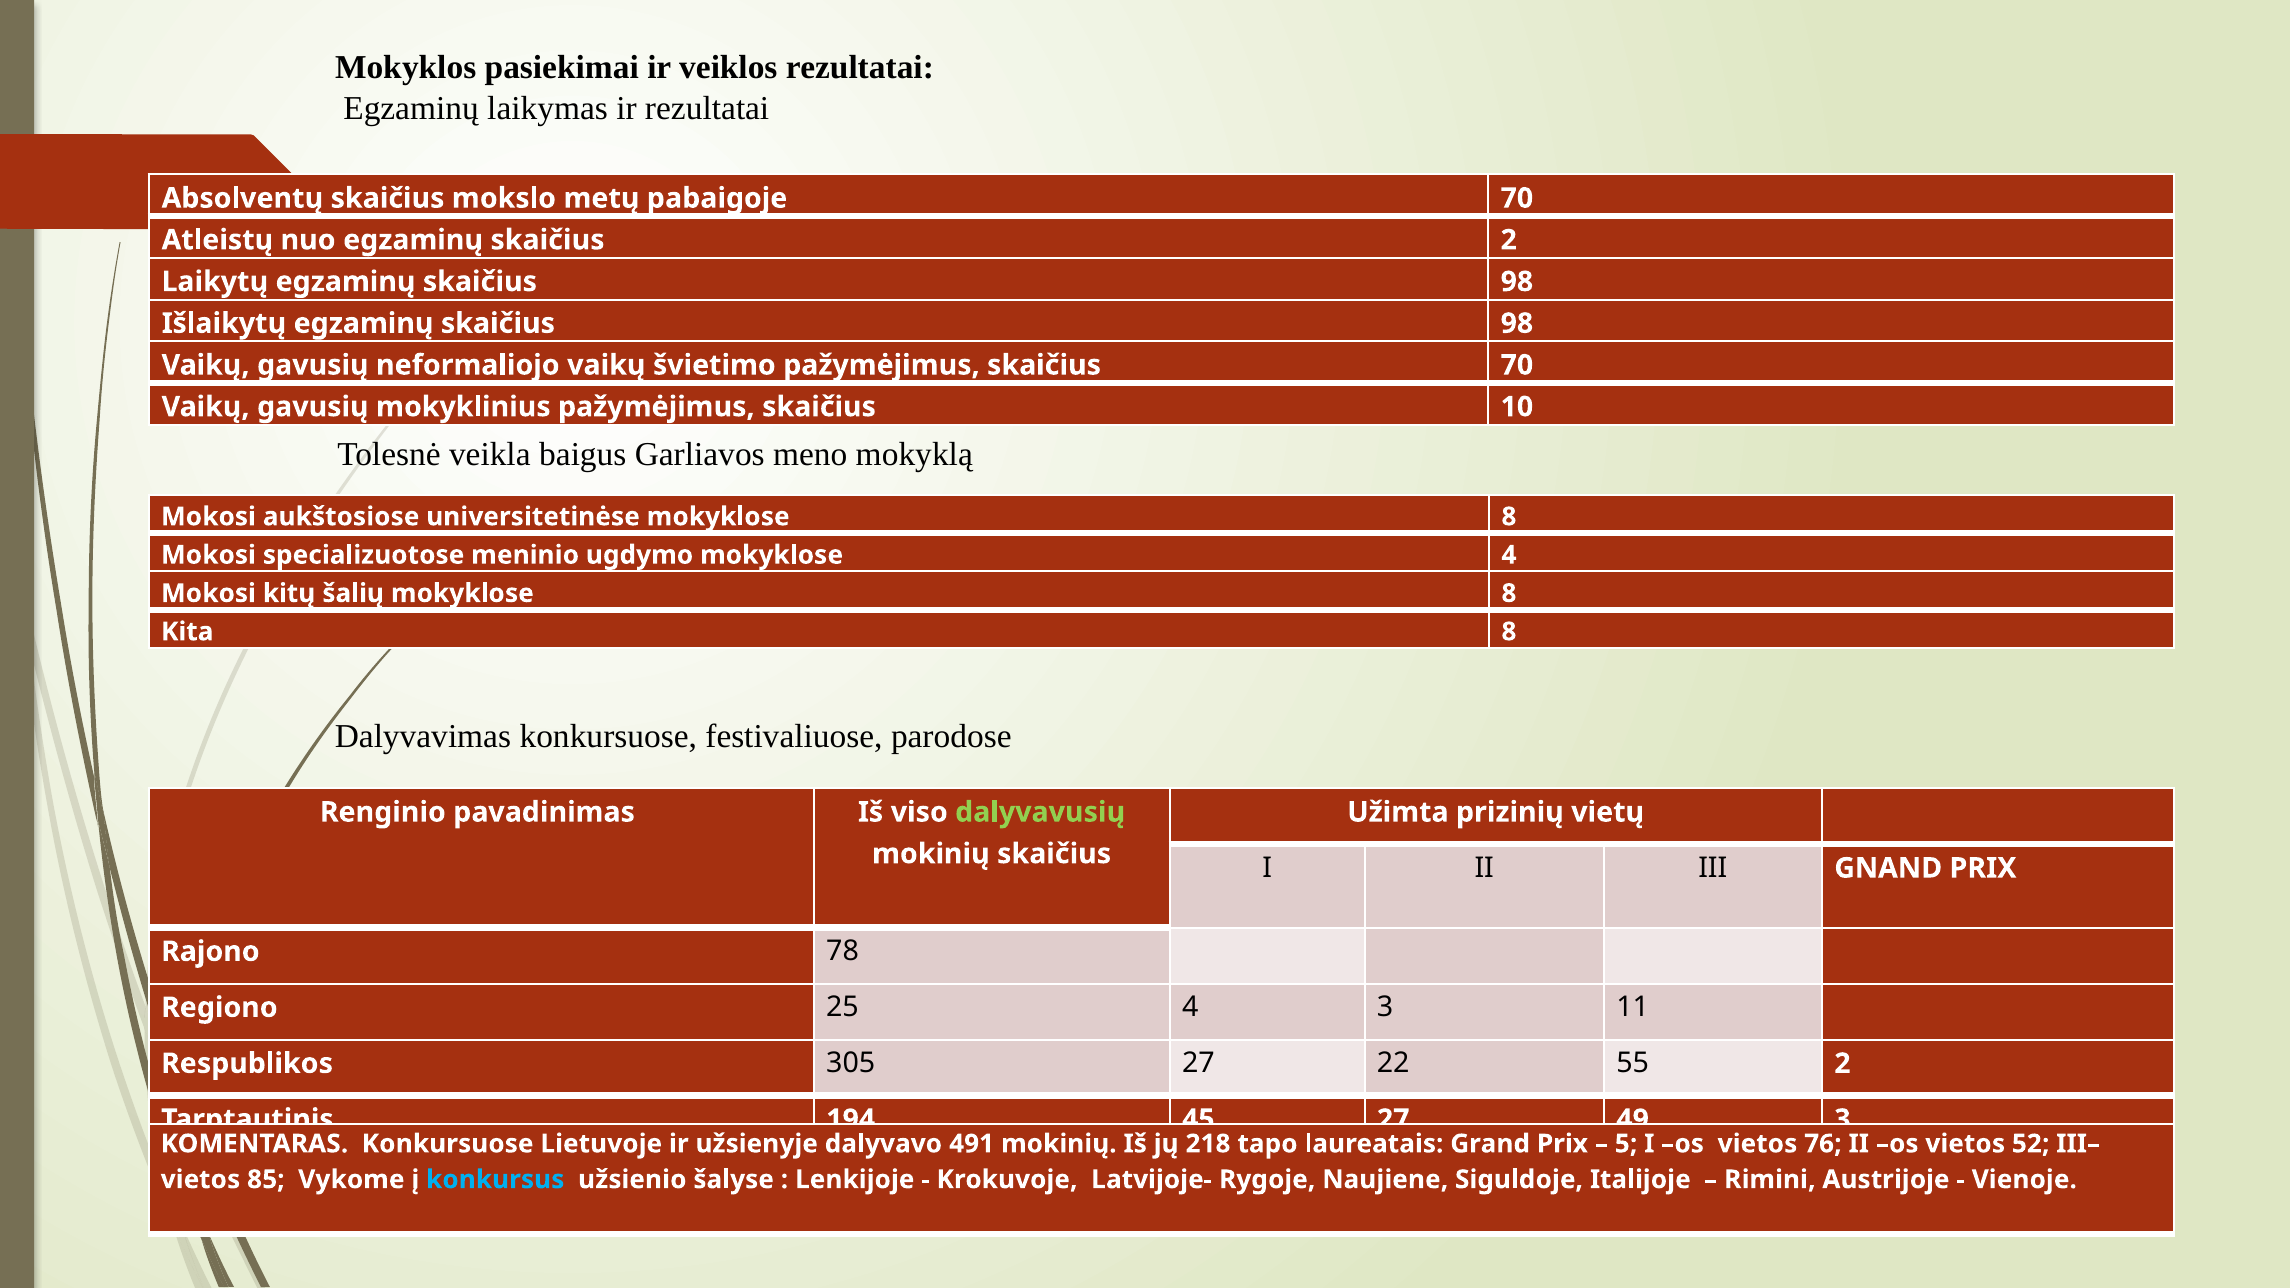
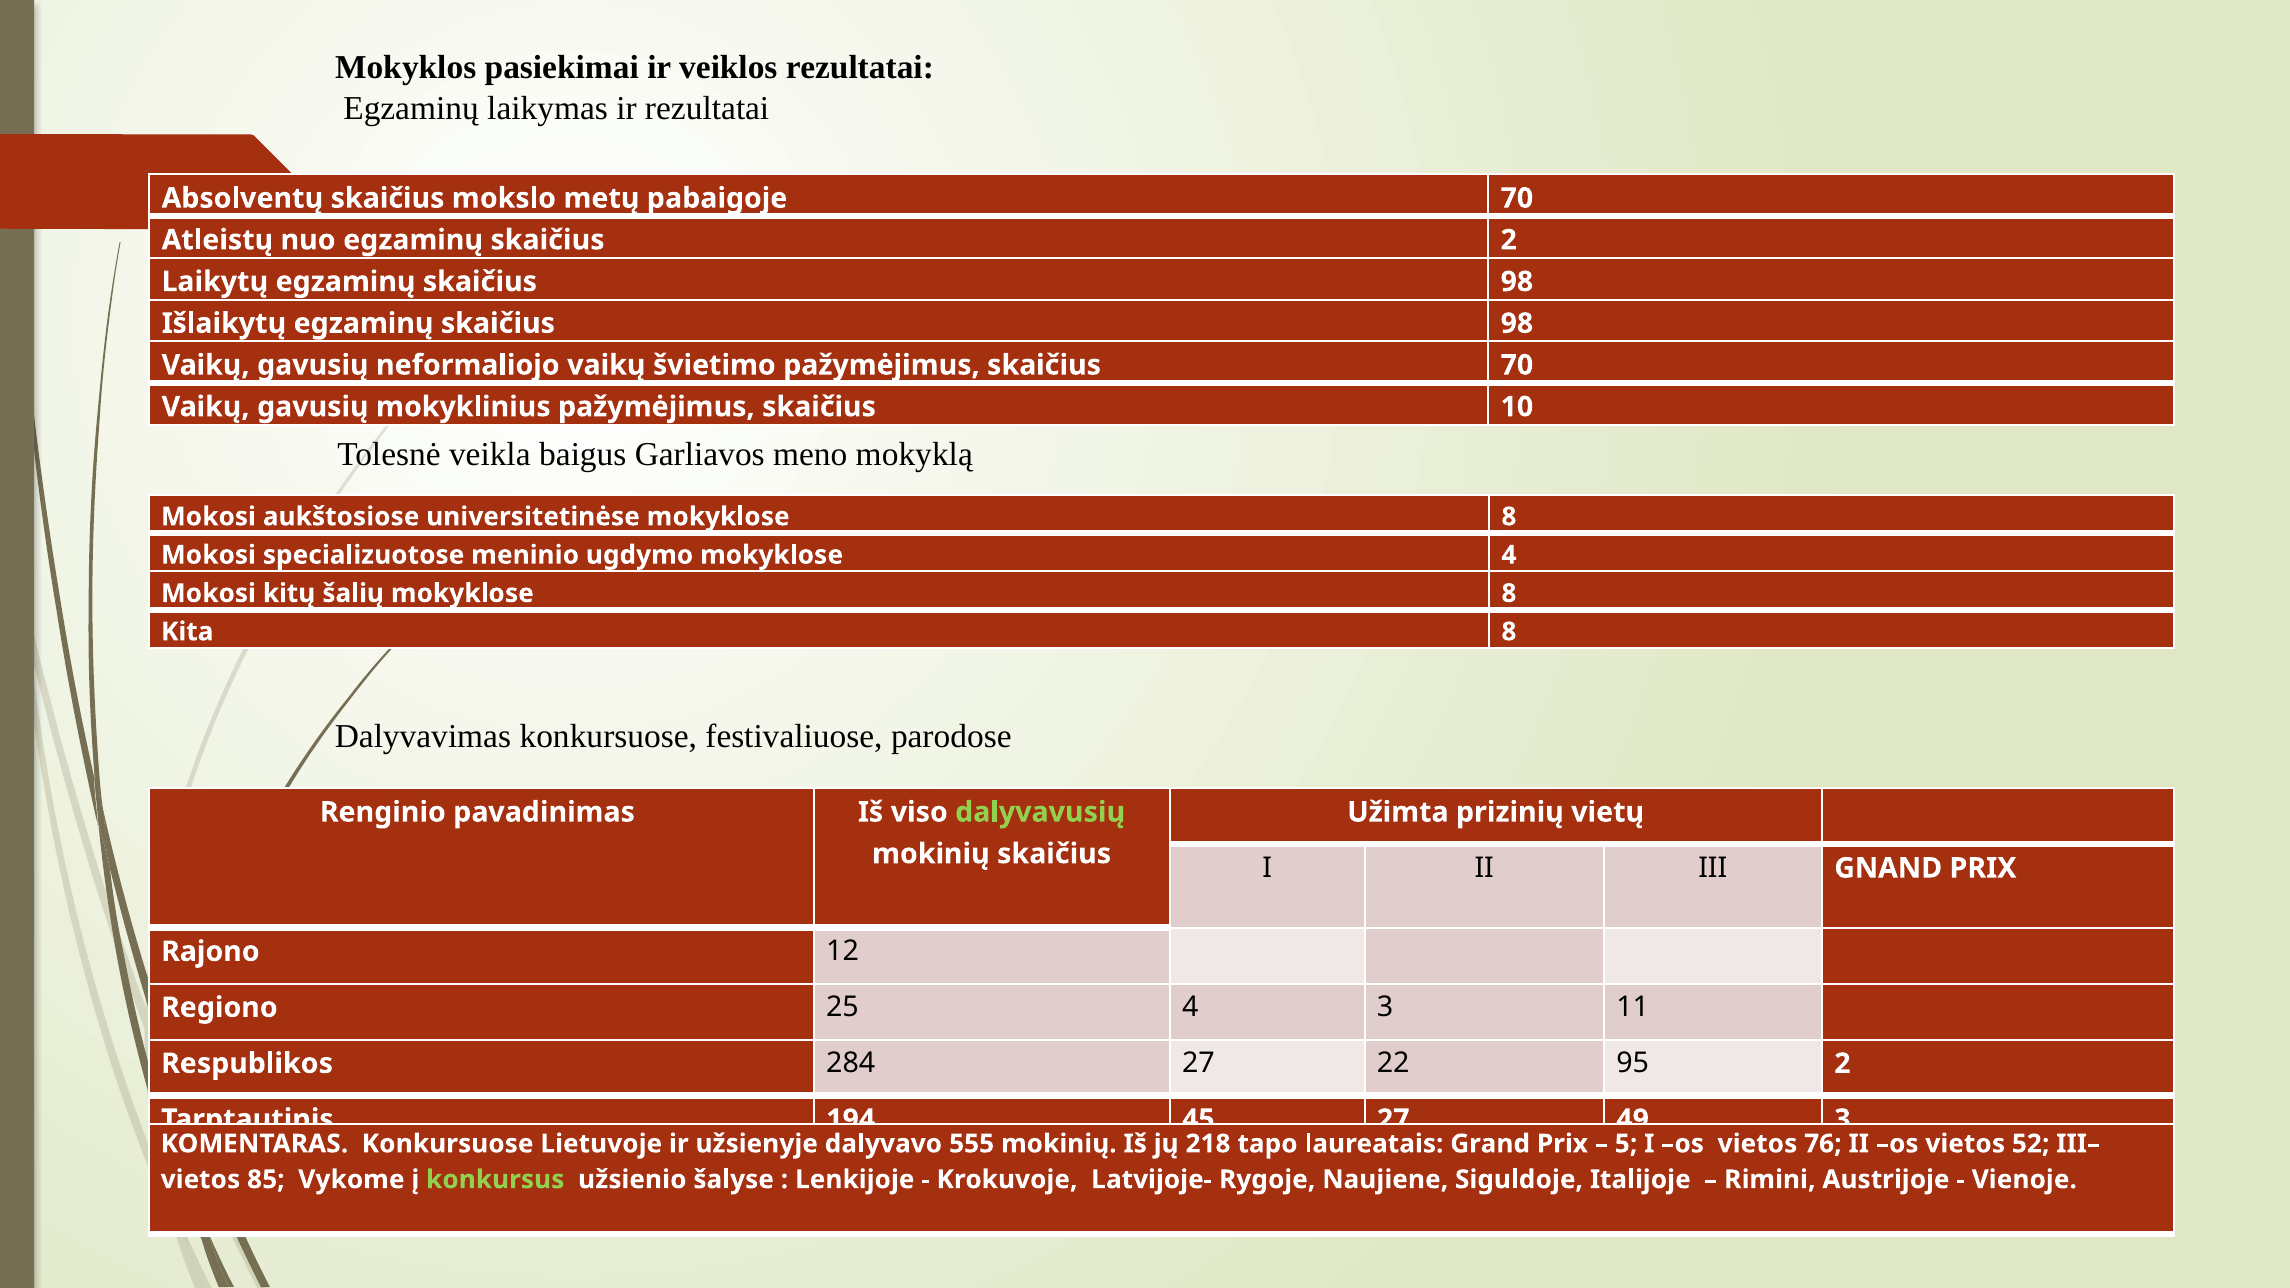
78: 78 -> 12 (843, 952)
305: 305 -> 284 (851, 1064)
55: 55 -> 95 (1633, 1064)
491: 491 -> 555 (972, 1144)
konkursus colour: light blue -> light green (495, 1180)
